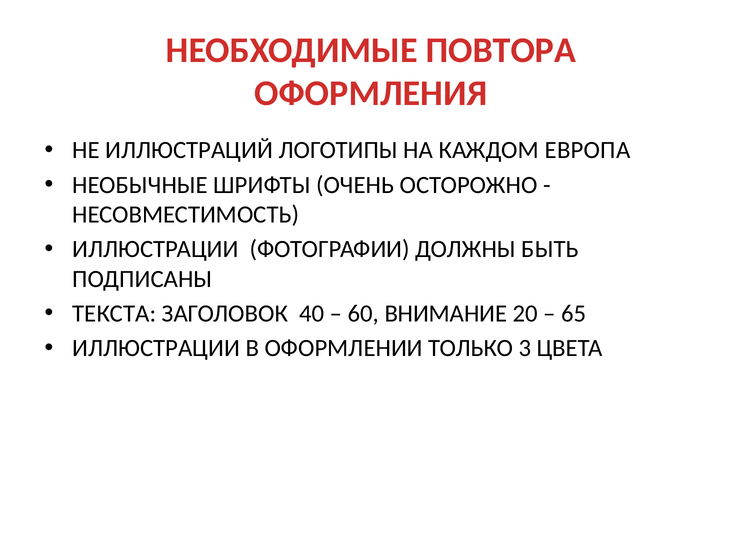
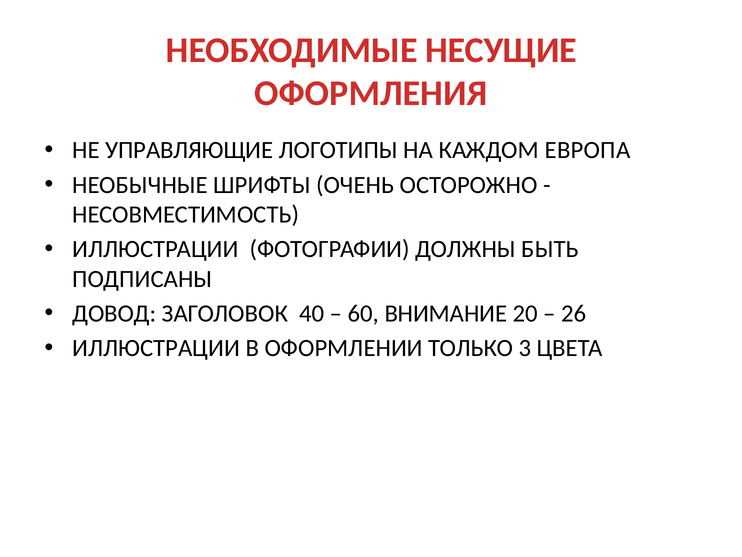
ПОВТОРА: ПОВТОРА -> НЕСУЩИЕ (501, 50)
ИЛЛЮСТРАЦИЙ: ИЛЛЮСТРАЦИЙ -> УПРАВЛЯЮЩИЕ (189, 150)
ТЕКСТА: ТЕКСТА -> ДОВОД (114, 313)
65: 65 -> 26 (574, 313)
